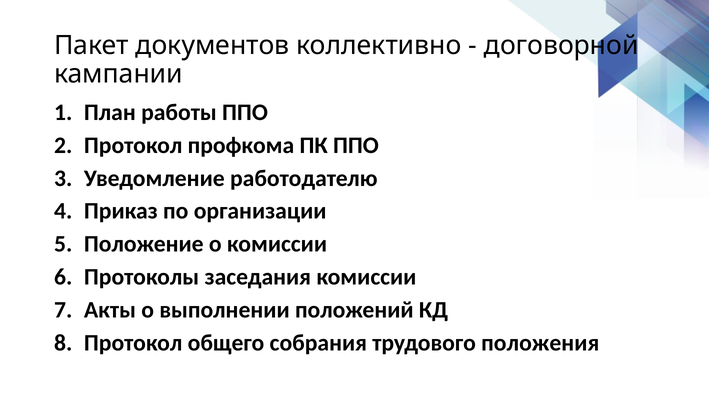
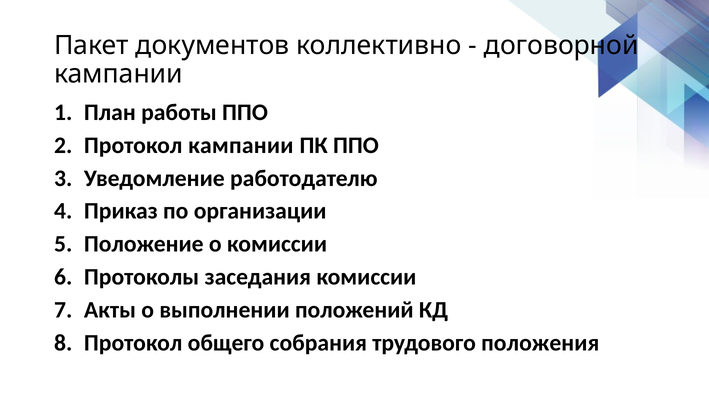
Протокол профкома: профкома -> кампании (241, 145)
